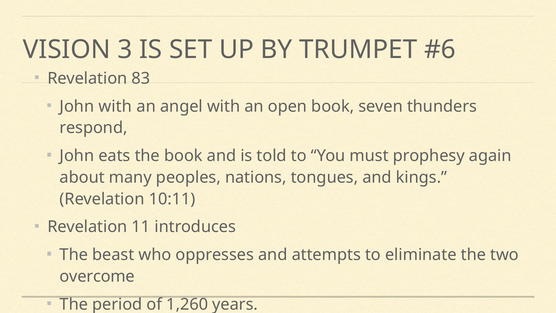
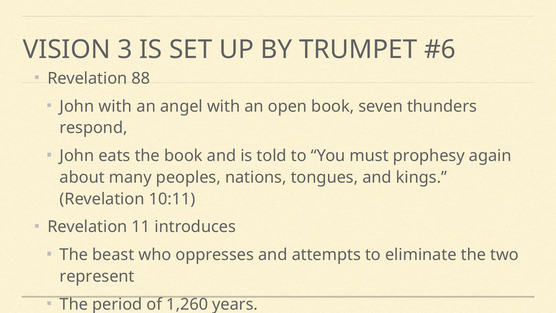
83: 83 -> 88 (141, 78)
overcome: overcome -> represent (97, 276)
